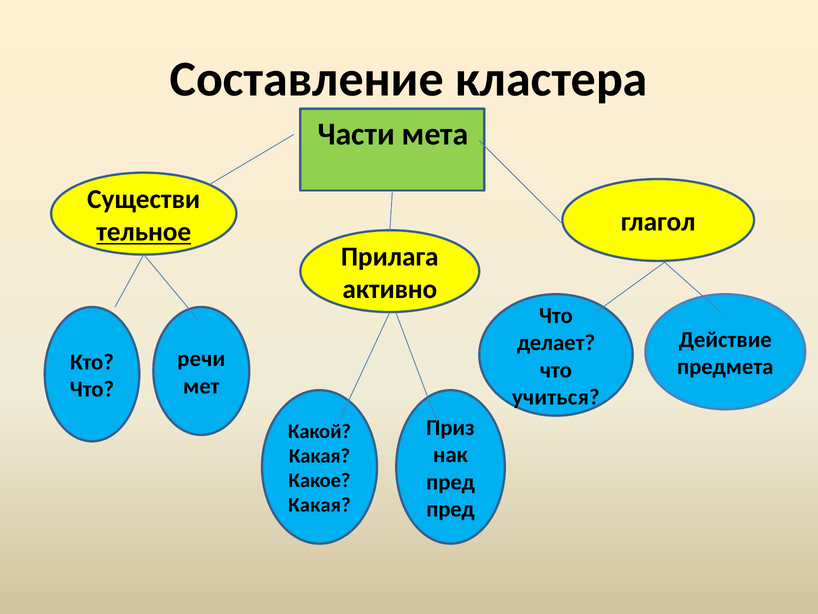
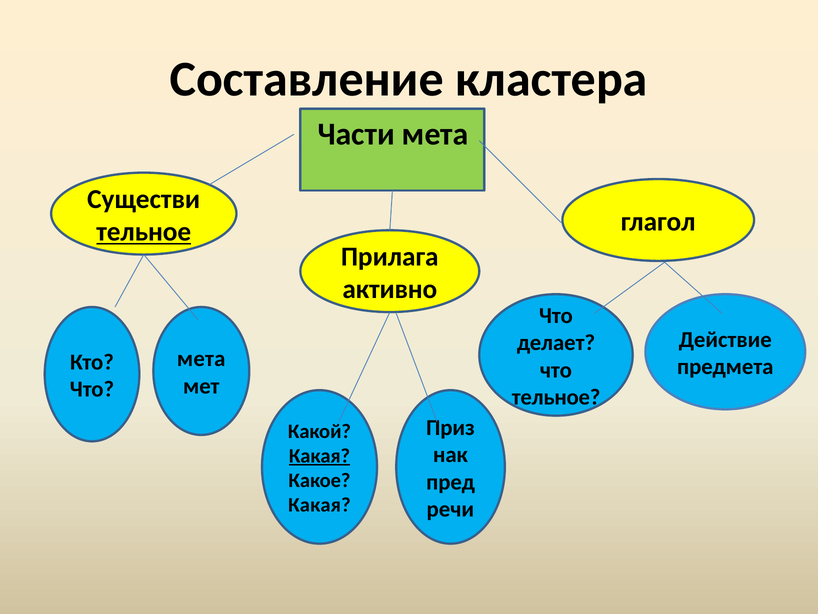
речи: речи -> мета (201, 359)
учиться: учиться -> тельное (556, 397)
Какая underline: none -> present (319, 456)
пред: пред -> речи (450, 509)
